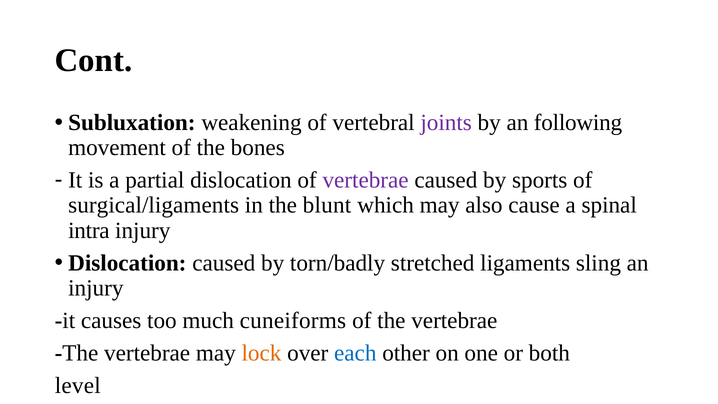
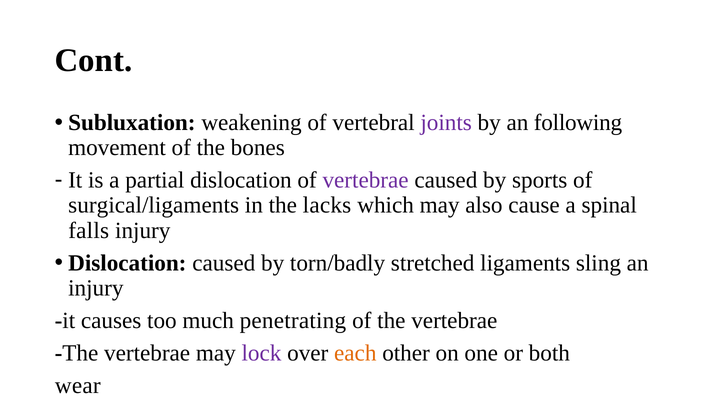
blunt: blunt -> lacks (327, 205)
intra: intra -> falls (89, 230)
cuneiforms: cuneiforms -> penetrating (293, 320)
lock colour: orange -> purple (261, 353)
each colour: blue -> orange (355, 353)
level: level -> wear (78, 386)
